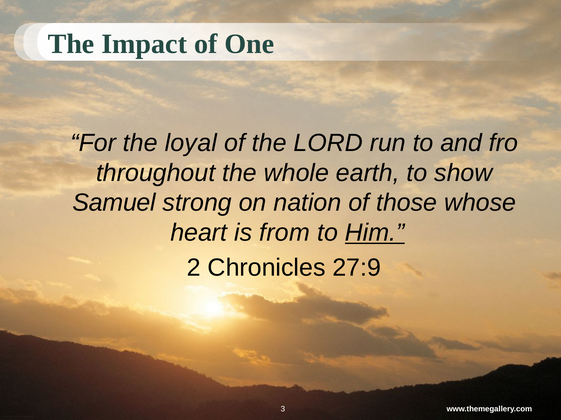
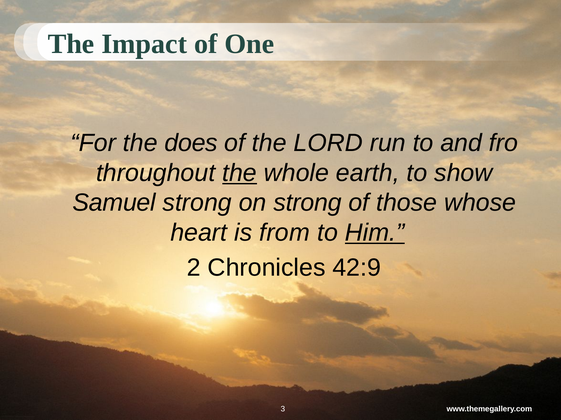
loyal: loyal -> does (191, 143)
the underline: none -> present (240, 173)
on nation: nation -> strong (308, 203)
27:9: 27:9 -> 42:9 (357, 268)
